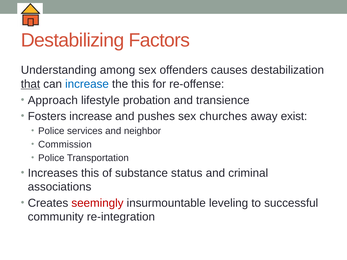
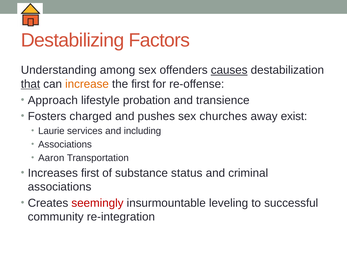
causes underline: none -> present (229, 70)
increase colour: blue -> orange (87, 84)
the this: this -> first (140, 84)
Fosters increase: increase -> charged (91, 116)
Police: Police -> Laurie (51, 131)
neighbor: neighbor -> including (143, 131)
Commission: Commission -> Associations (65, 145)
Police: Police -> Aaron (51, 158)
Increases this: this -> first (90, 173)
